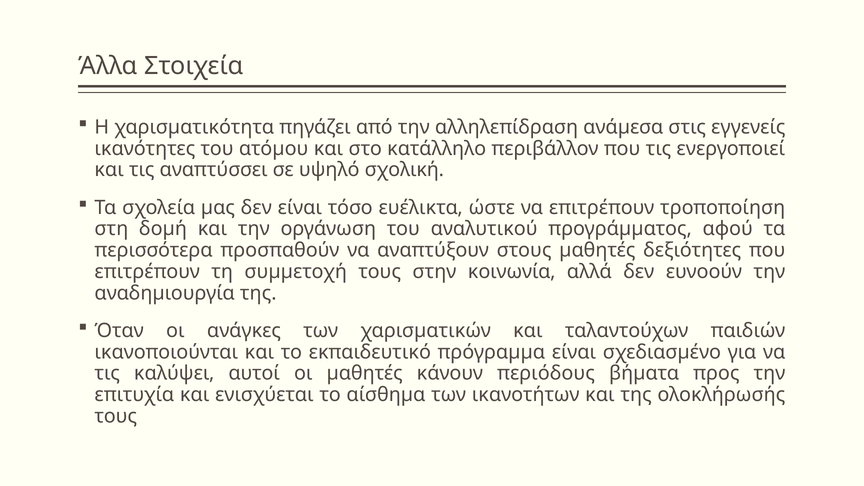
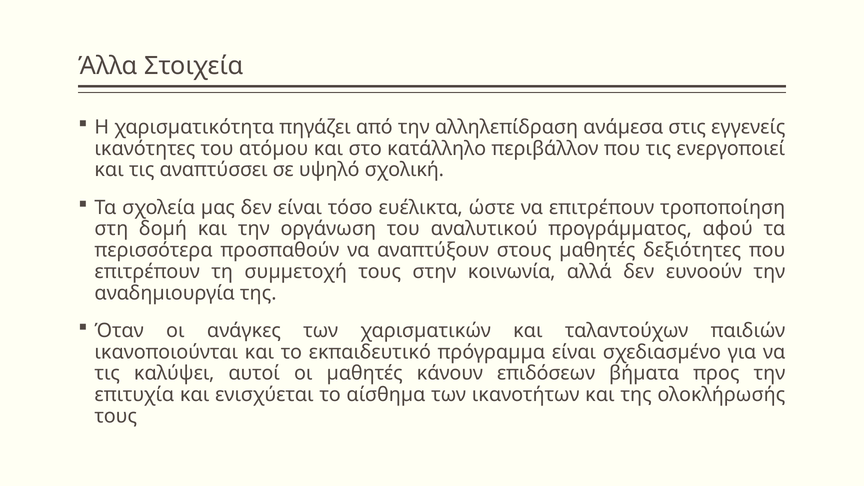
περιόδους: περιόδους -> επιδόσεων (546, 373)
